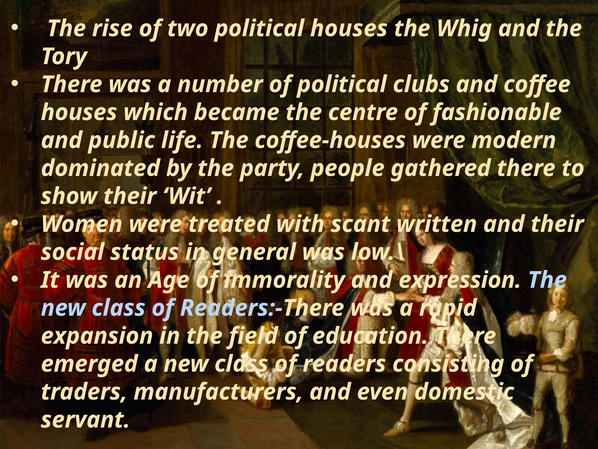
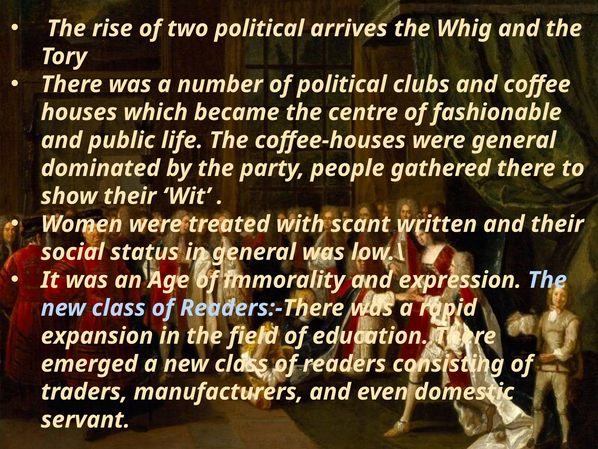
political houses: houses -> arrives (349, 28)
were modern: modern -> general (514, 140)
